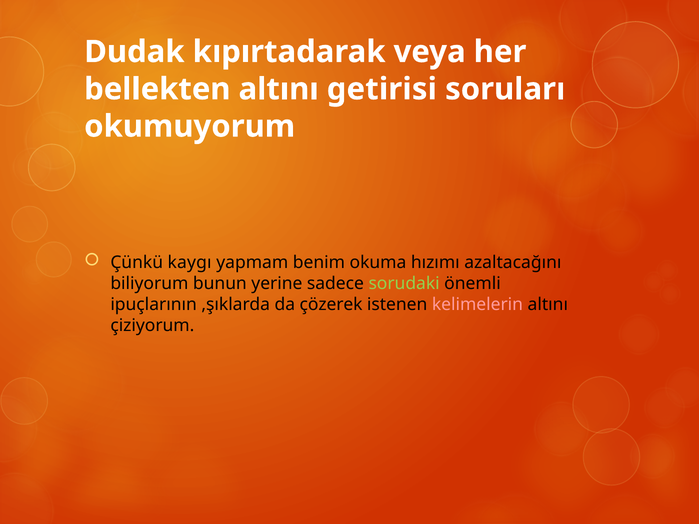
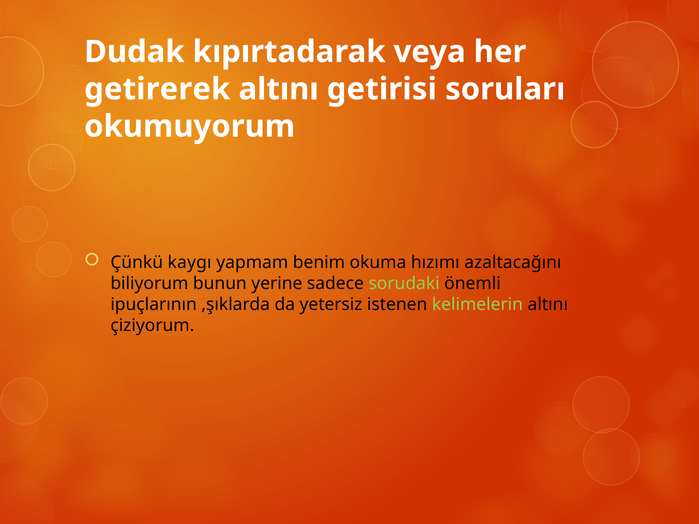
bellekten: bellekten -> getirerek (157, 89)
çözerek: çözerek -> yetersiz (331, 305)
kelimelerin colour: pink -> light green (477, 305)
